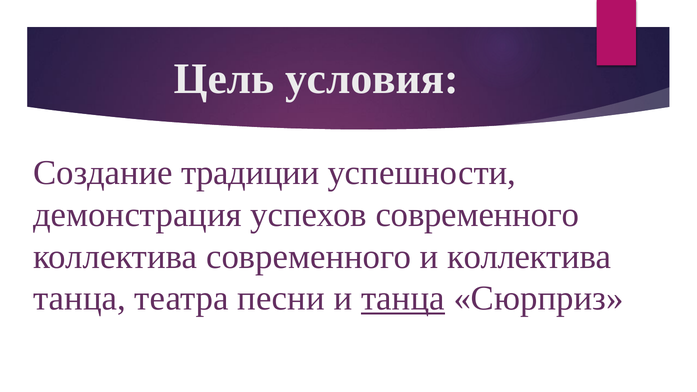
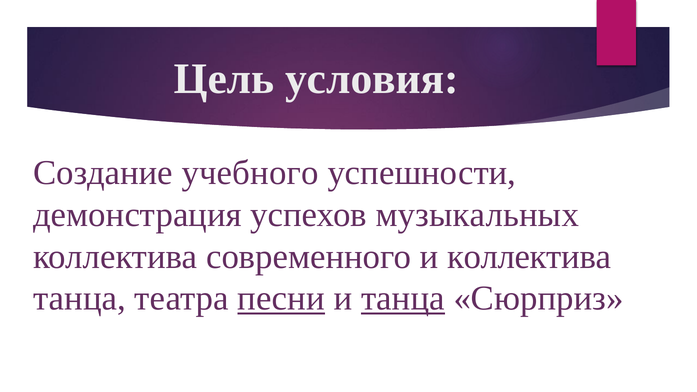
традиции: традиции -> учебного (250, 173)
успехов современного: современного -> музыкальных (477, 215)
песни underline: none -> present (281, 298)
